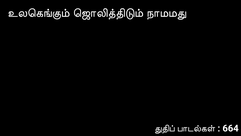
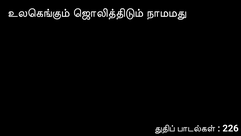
664: 664 -> 226 (231, 128)
